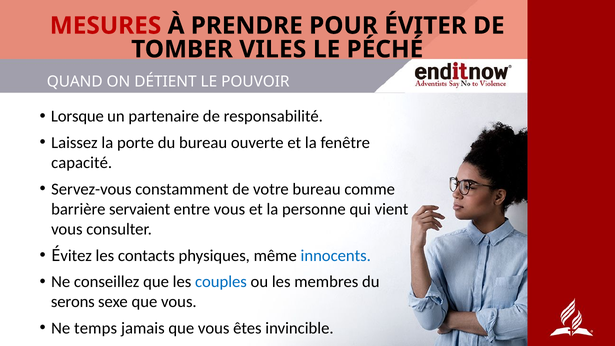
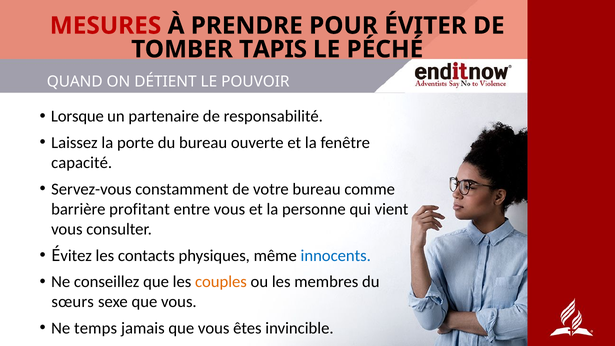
VILES: VILES -> TAPIS (273, 49)
servaient: servaient -> profitant (140, 209)
couples colour: blue -> orange (221, 282)
serons: serons -> sœurs (73, 302)
